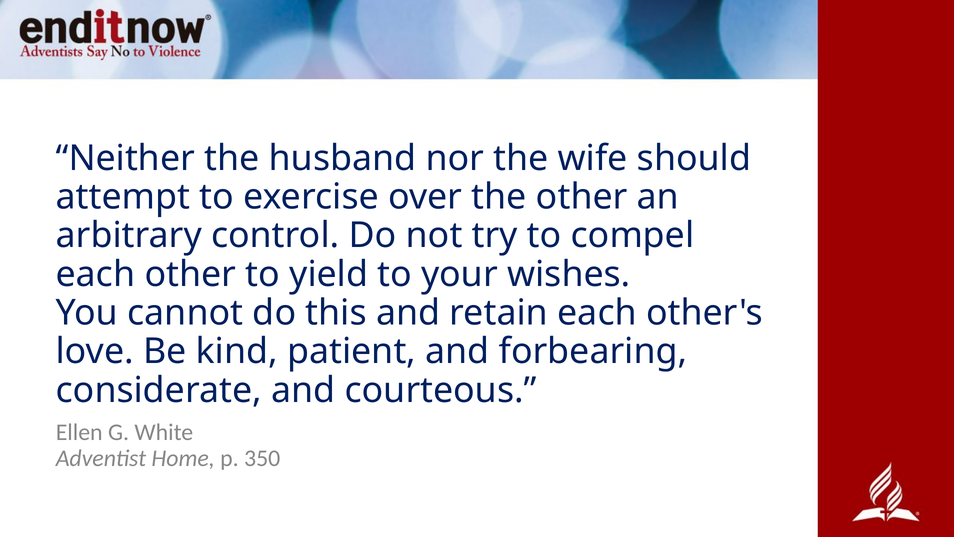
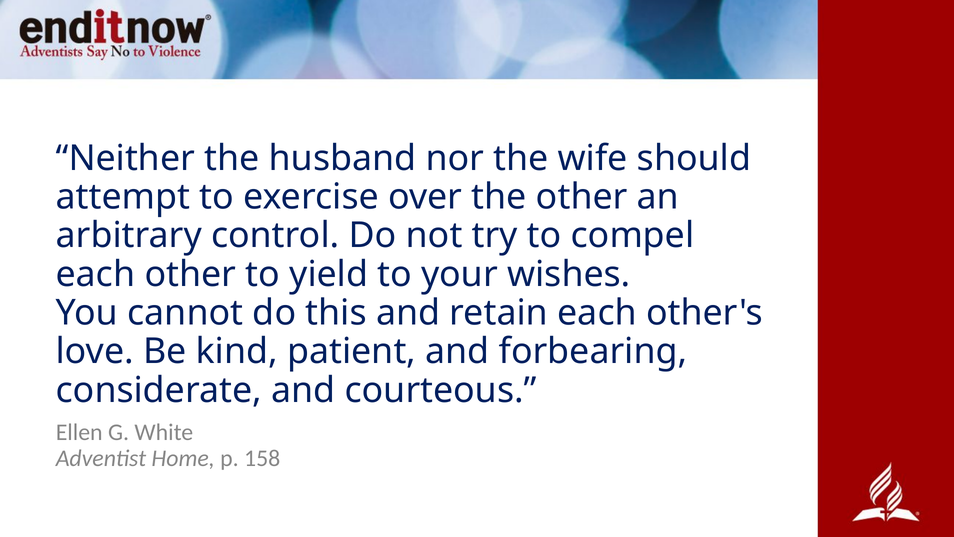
350: 350 -> 158 (262, 458)
